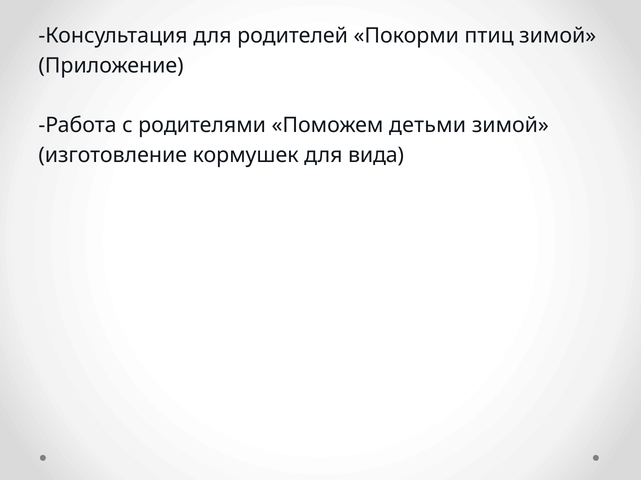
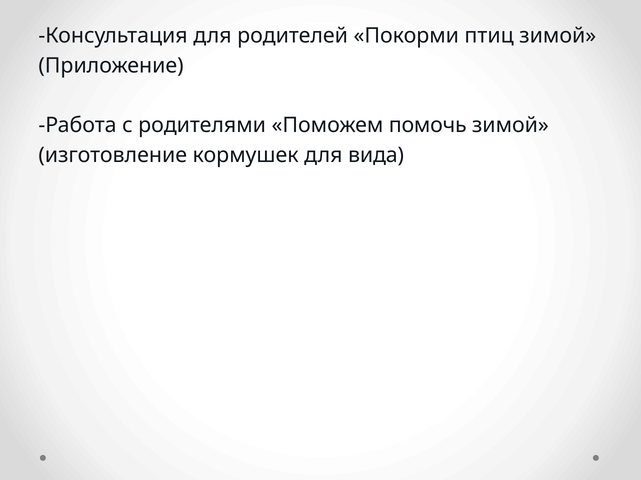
детьми: детьми -> помочь (428, 126)
